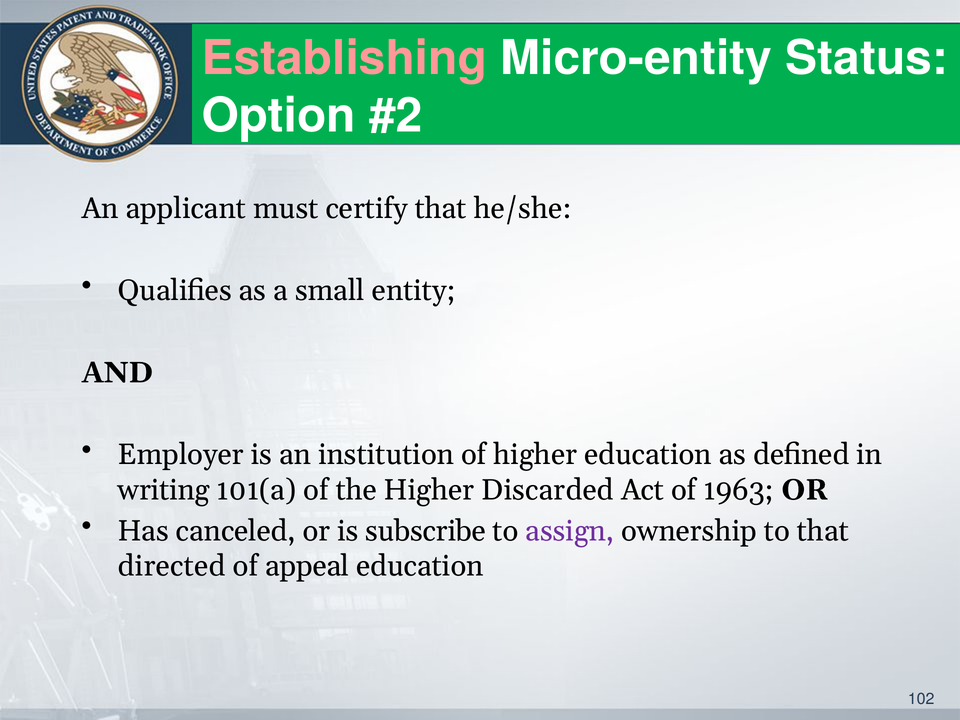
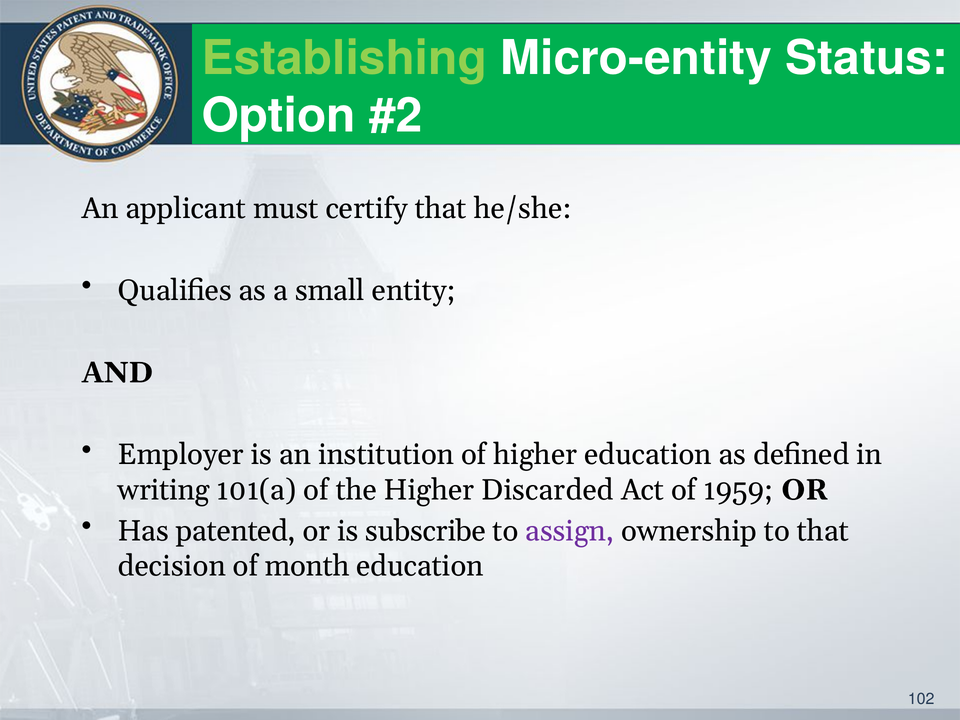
Establishing colour: pink -> light green (344, 59)
1963: 1963 -> 1959 (739, 490)
canceled: canceled -> patented (236, 531)
directed: directed -> decision (172, 566)
appeal: appeal -> month (307, 566)
